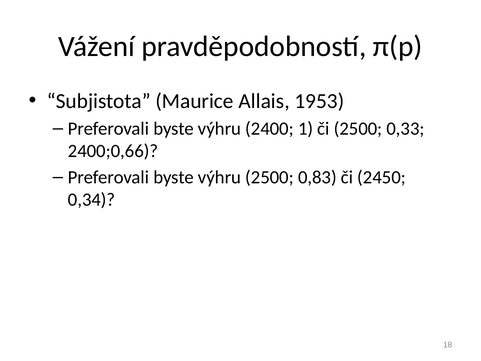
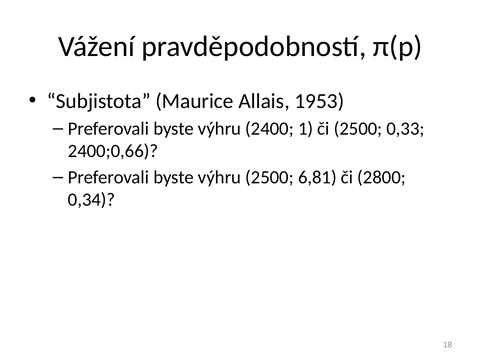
0,83: 0,83 -> 6,81 (317, 177)
2450: 2450 -> 2800 (382, 177)
